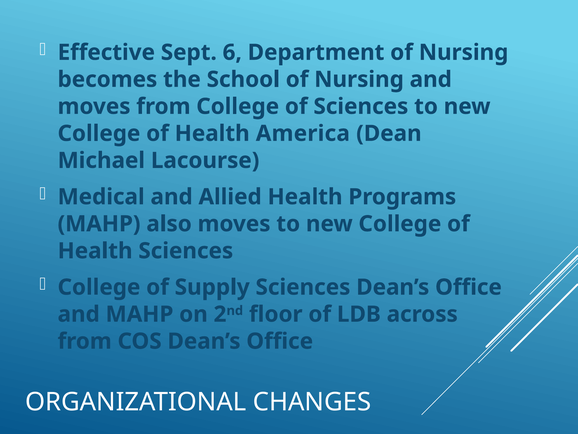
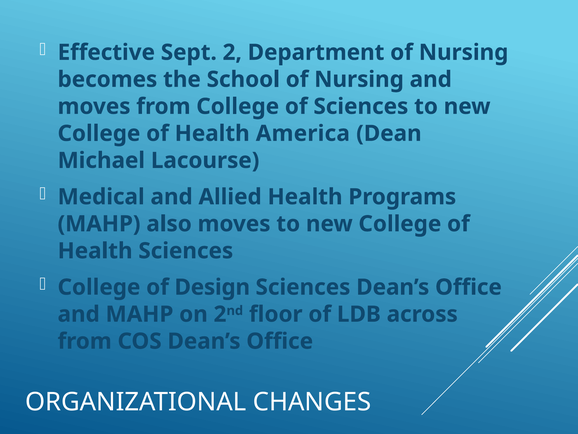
Sept 6: 6 -> 2 (232, 52)
Supply: Supply -> Design (212, 287)
